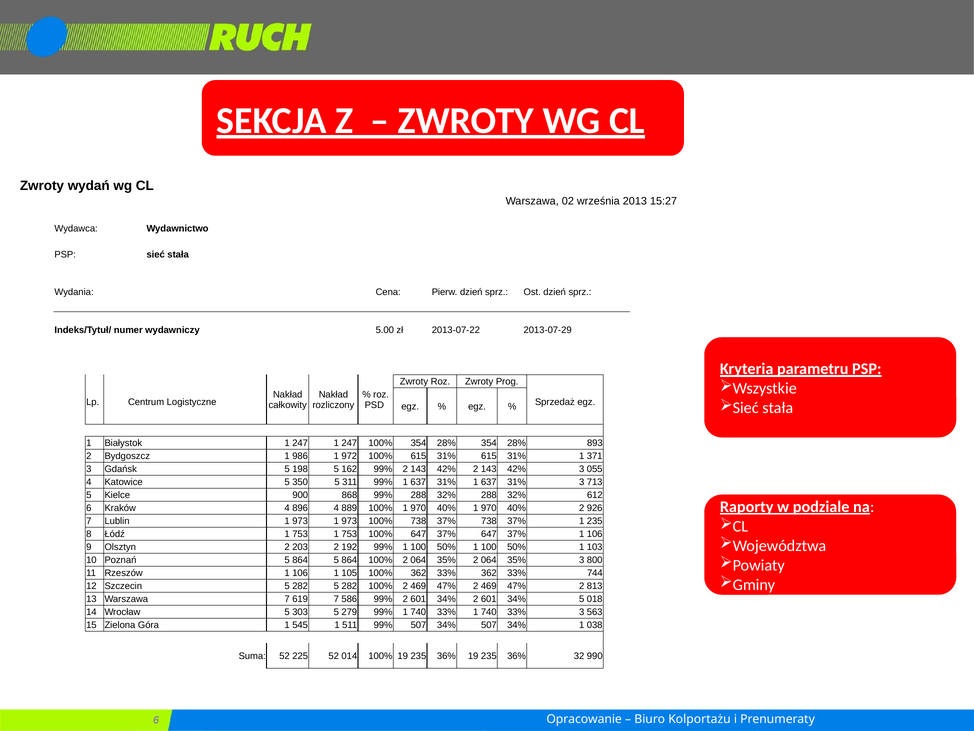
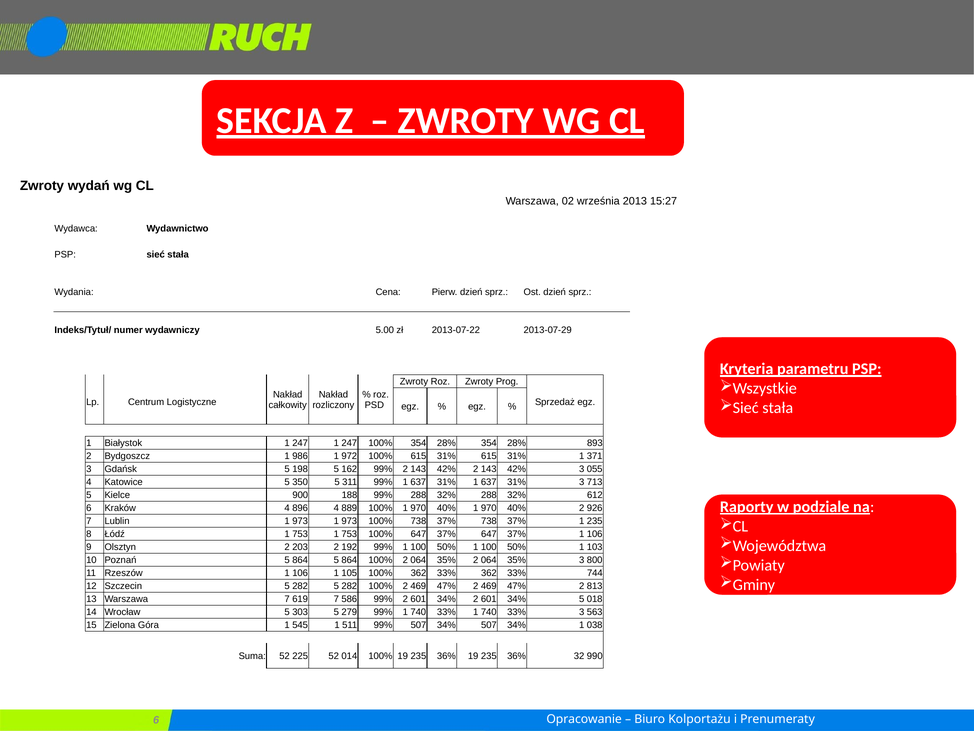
868: 868 -> 188 (349, 495)
